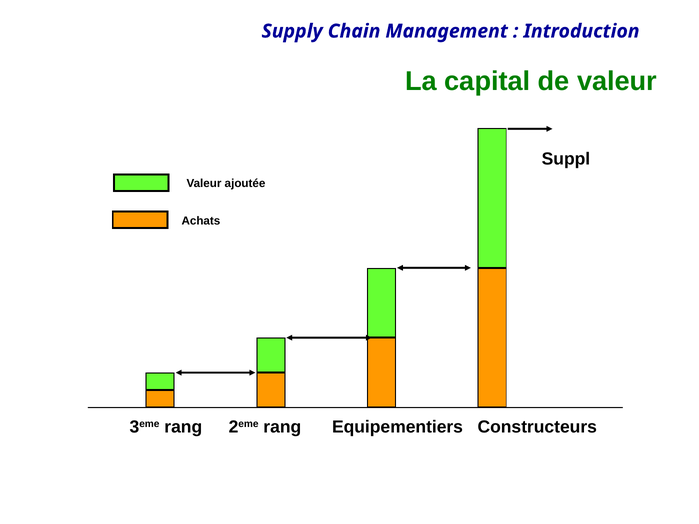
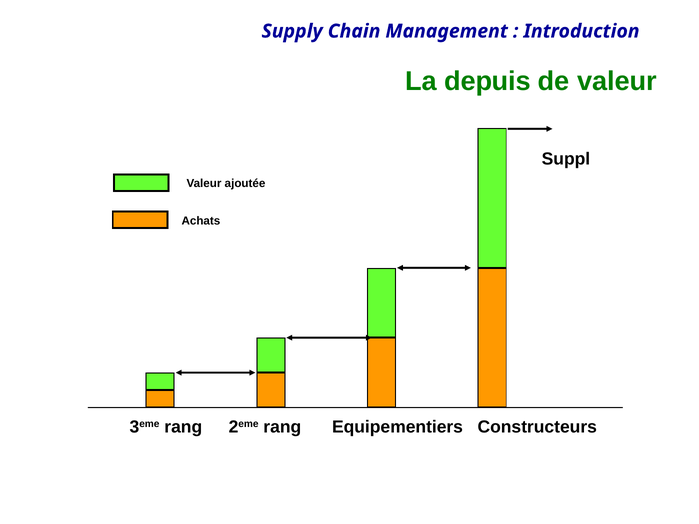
capital: capital -> depuis (488, 81)
